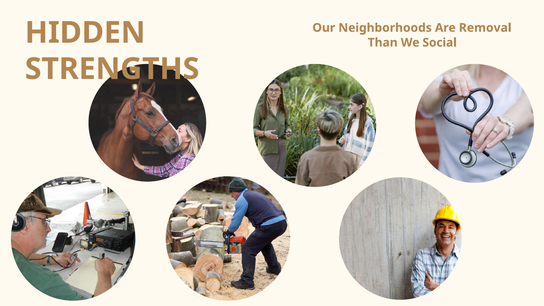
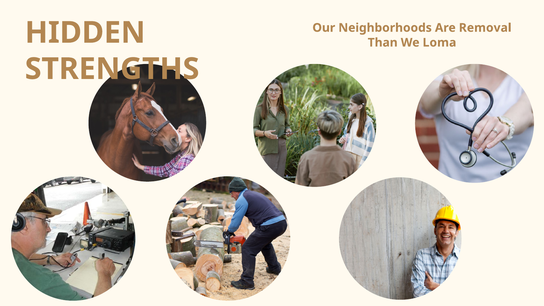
Social: Social -> Loma (439, 43)
